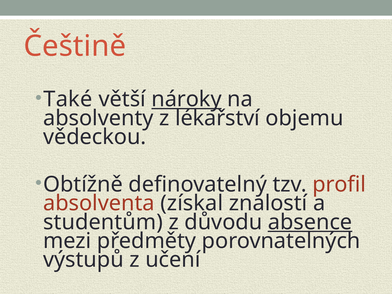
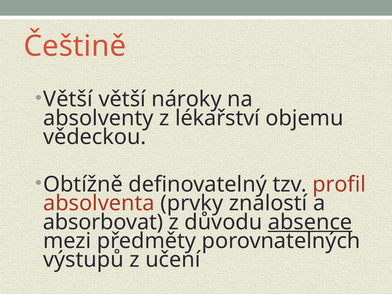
Také: Také -> Větší (68, 99)
nároky underline: present -> none (187, 99)
získal: získal -> prvky (192, 203)
studentům: studentům -> absorbovat (103, 222)
